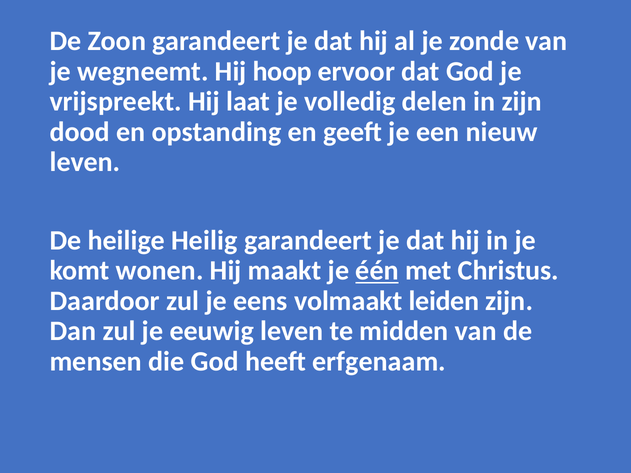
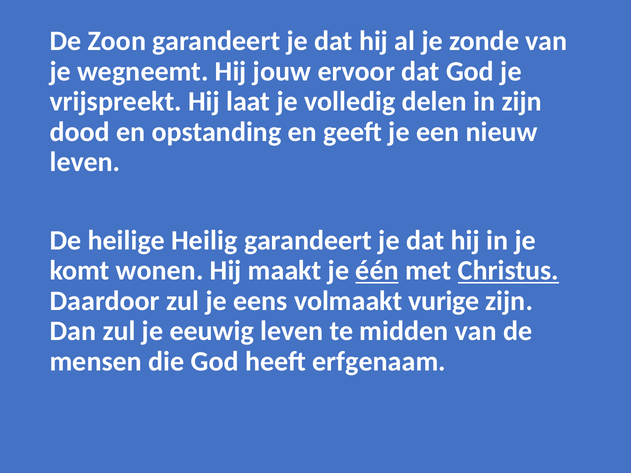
hoop: hoop -> jouw (282, 71)
Christus underline: none -> present (508, 271)
leiden: leiden -> vurige (444, 301)
